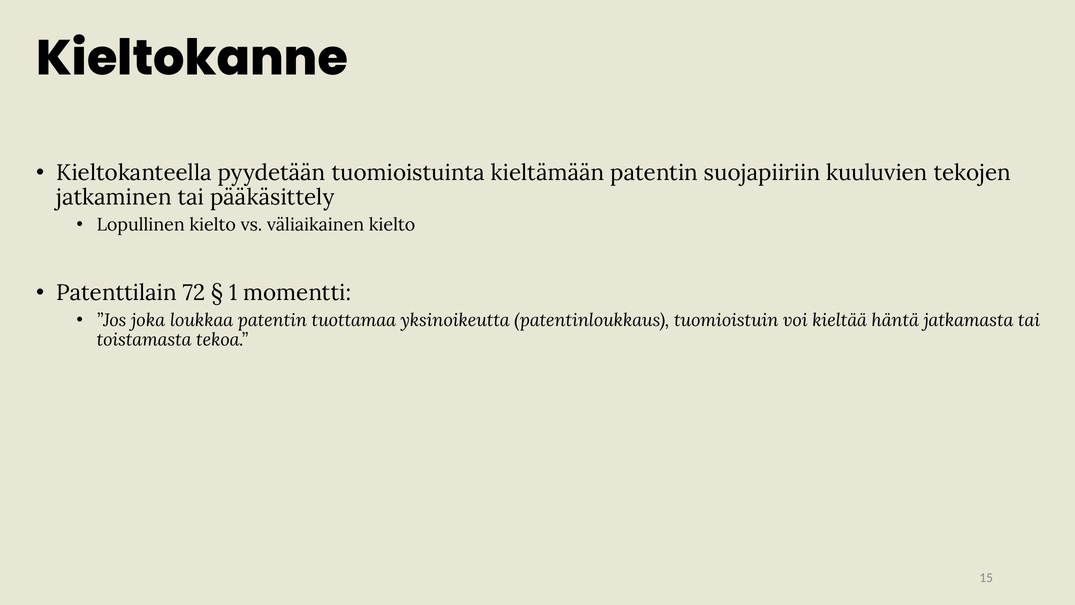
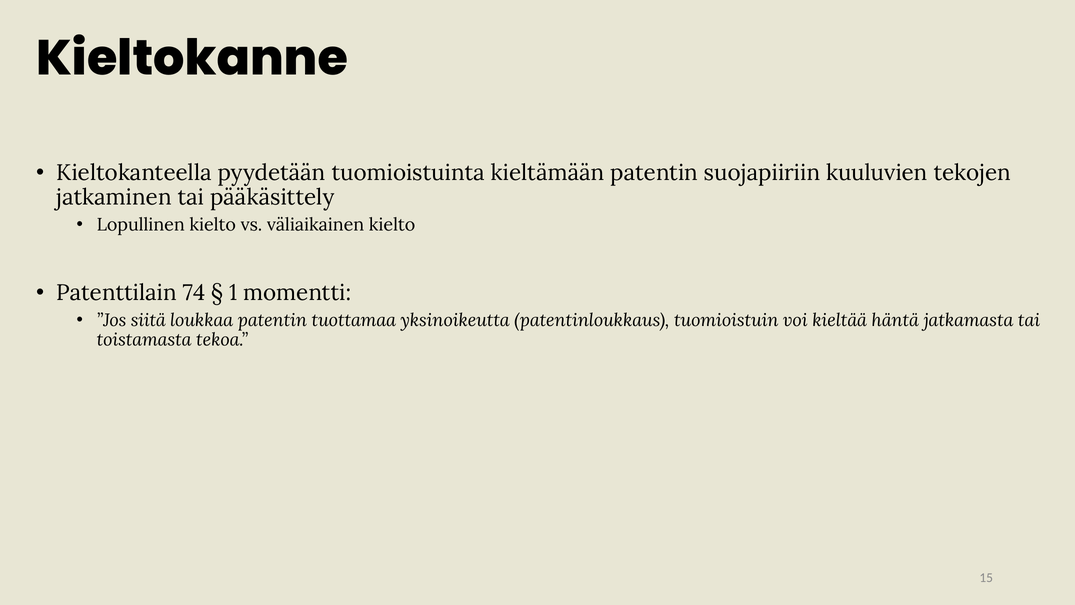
72: 72 -> 74 (194, 293)
joka: joka -> siitä (148, 320)
